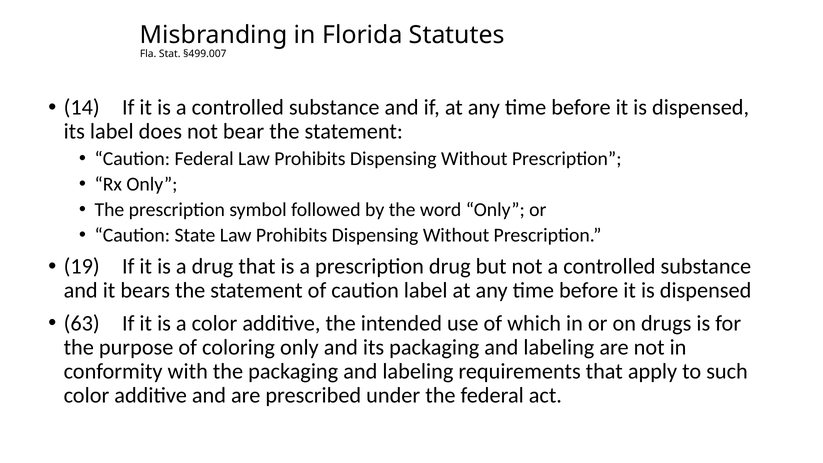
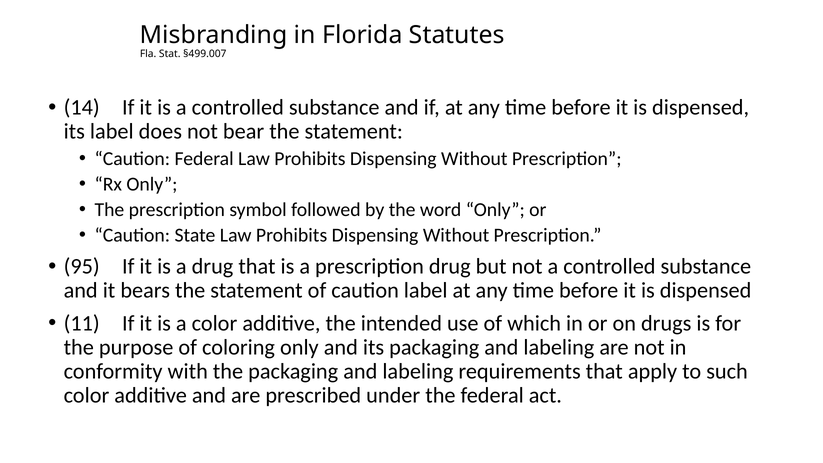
19: 19 -> 95 (82, 267)
63: 63 -> 11 (82, 323)
